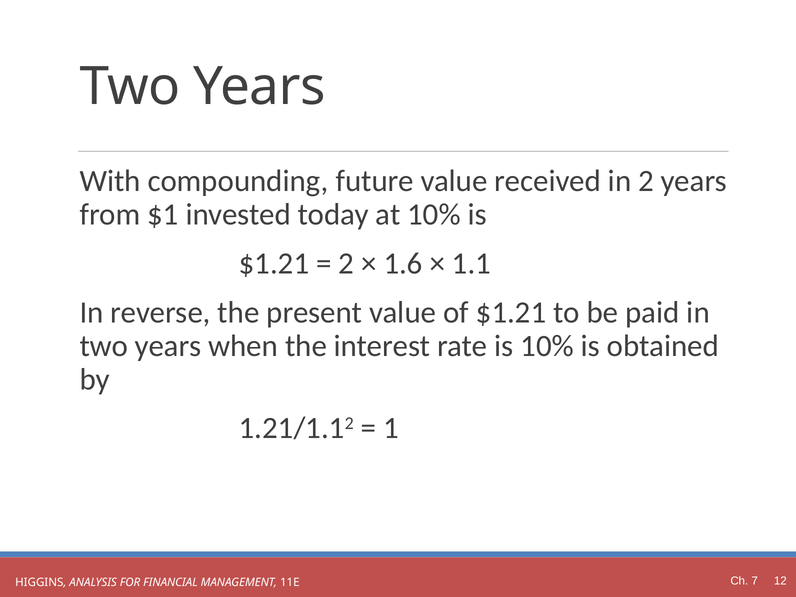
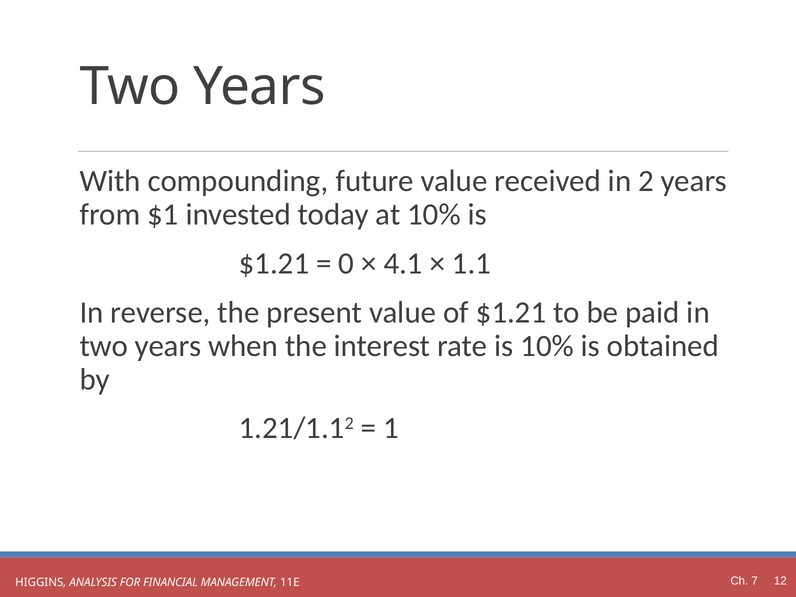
2: 2 -> 0 (346, 264)
1.6: 1.6 -> 4.1 (403, 264)
